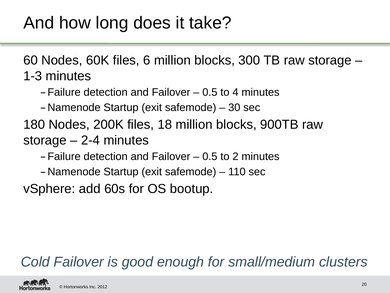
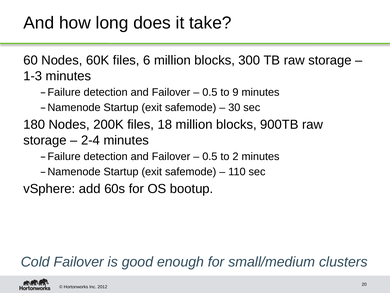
4: 4 -> 9 (235, 92)
